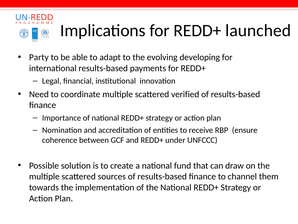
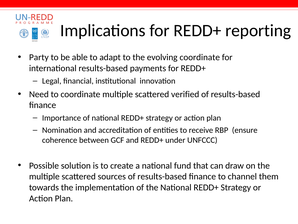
launched: launched -> reporting (258, 31)
evolving developing: developing -> coordinate (200, 57)
